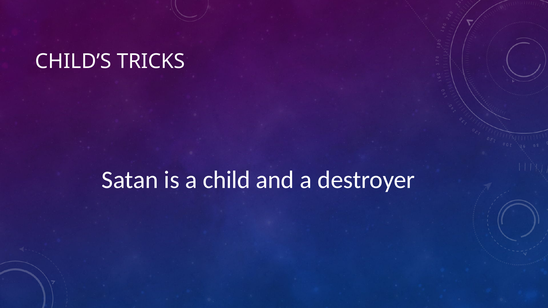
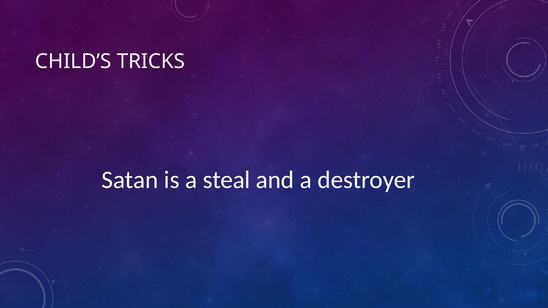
child: child -> steal (227, 180)
